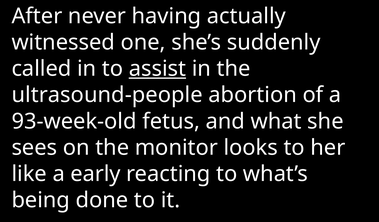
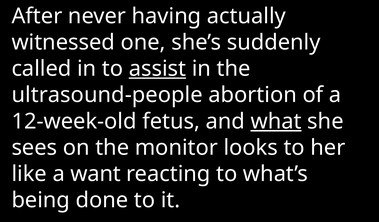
93-week-old: 93-week-old -> 12-week-old (74, 121)
what underline: none -> present (276, 121)
early: early -> want (96, 174)
